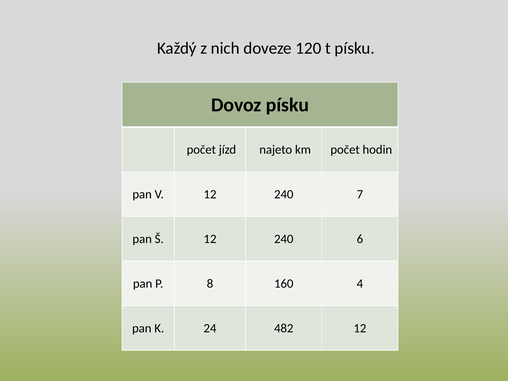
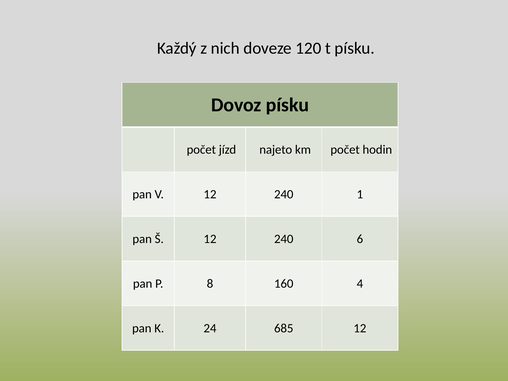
7: 7 -> 1 (360, 194)
482: 482 -> 685 (284, 328)
